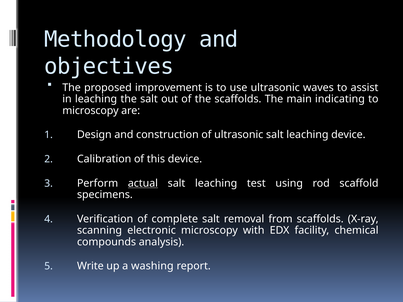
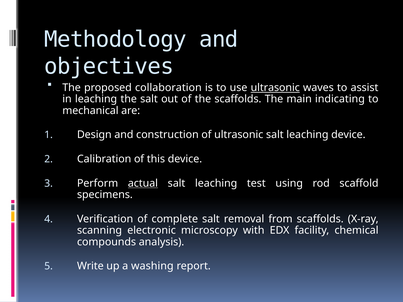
improvement: improvement -> collaboration (168, 88)
ultrasonic underline: none -> present (275, 88)
microscopy: microscopy -> mechanical (90, 111)
